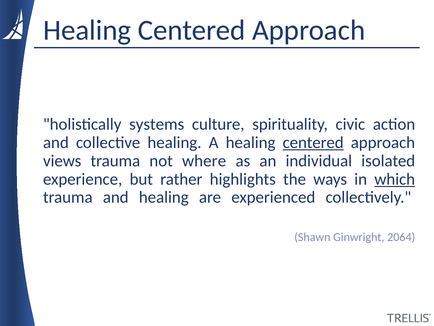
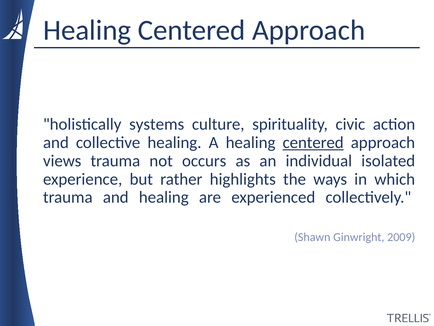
where: where -> occurs (204, 161)
which underline: present -> none (395, 179)
2064: 2064 -> 2009 (401, 237)
